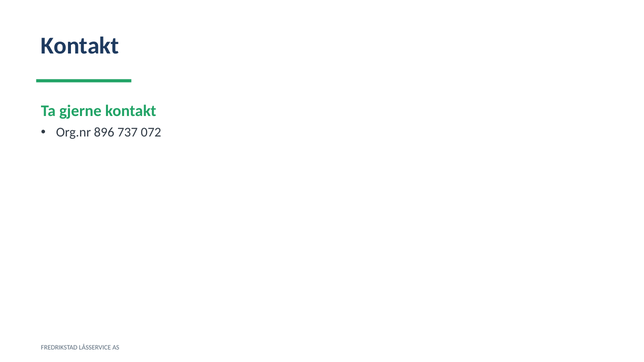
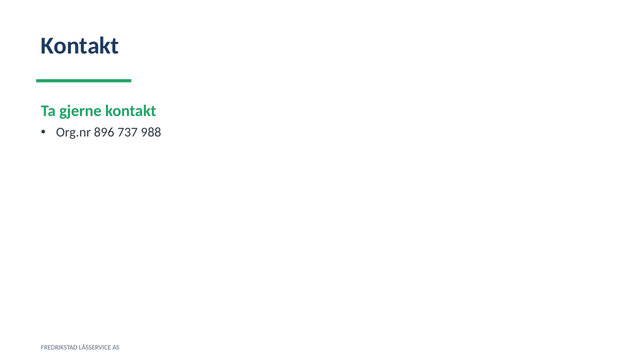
072: 072 -> 988 (151, 132)
